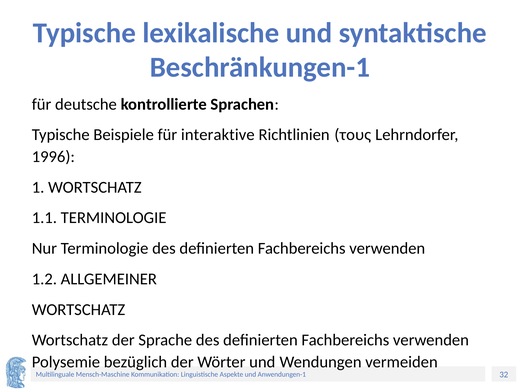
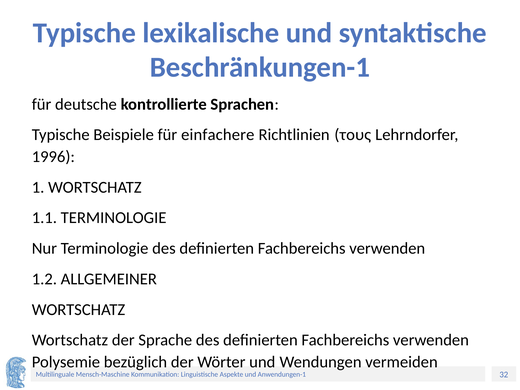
interaktive: interaktive -> einfachere (218, 135)
